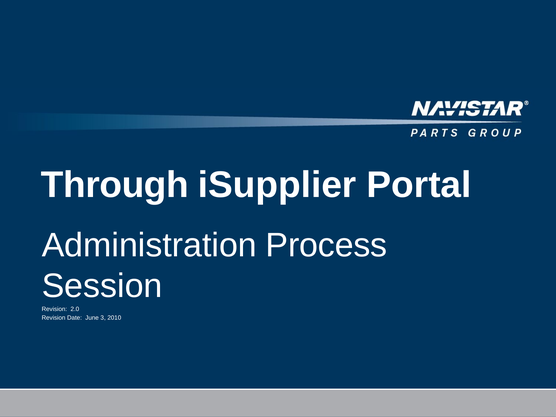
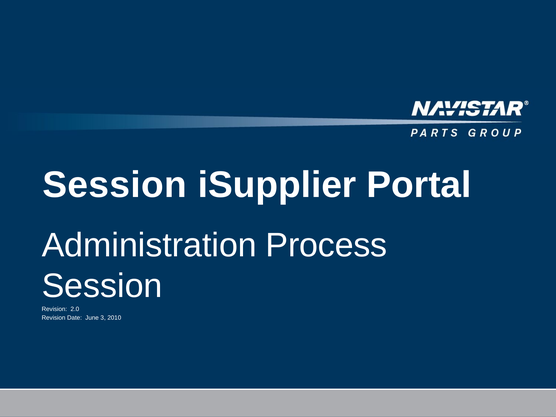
Through: Through -> Session (115, 185)
